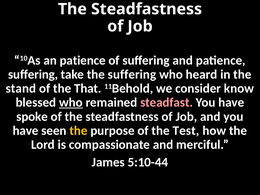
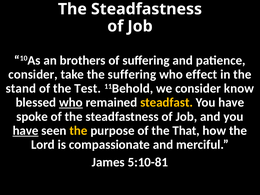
an patience: patience -> brothers (83, 60)
suffering: suffering -> consider (33, 74)
heard: heard -> effect (202, 74)
That: That -> Test (88, 88)
steadfast colour: pink -> yellow (167, 102)
have underline: none -> present (26, 131)
Test: Test -> That (186, 131)
5:10-44: 5:10-44 -> 5:10-81 (148, 162)
